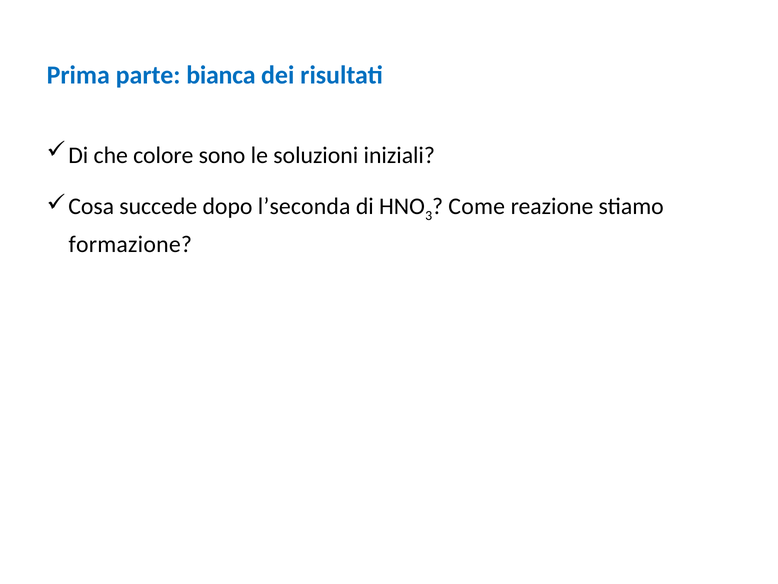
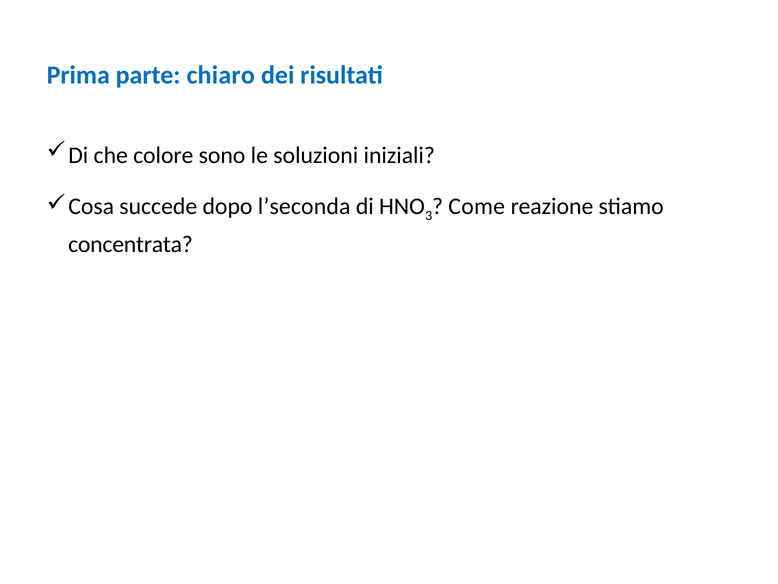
bianca: bianca -> chiaro (221, 75)
formazione: formazione -> concentrata (130, 244)
